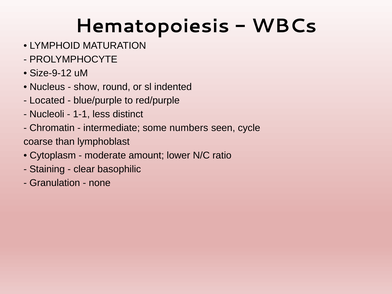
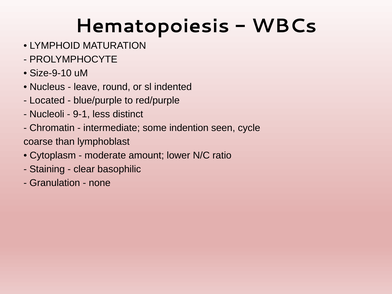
Size-9-12: Size-9-12 -> Size-9-10 (51, 73)
show: show -> leave (87, 87)
1-1: 1-1 -> 9-1 (81, 114)
numbers: numbers -> indention (189, 128)
